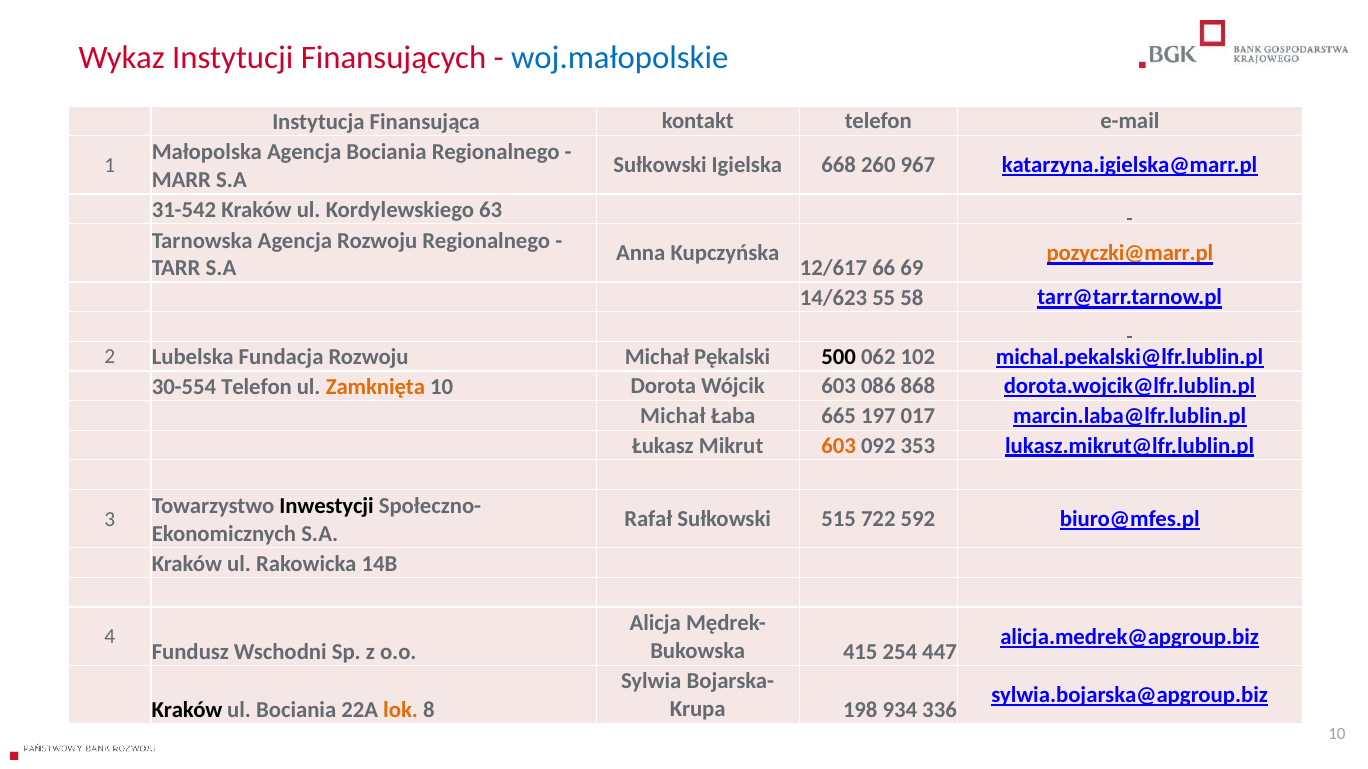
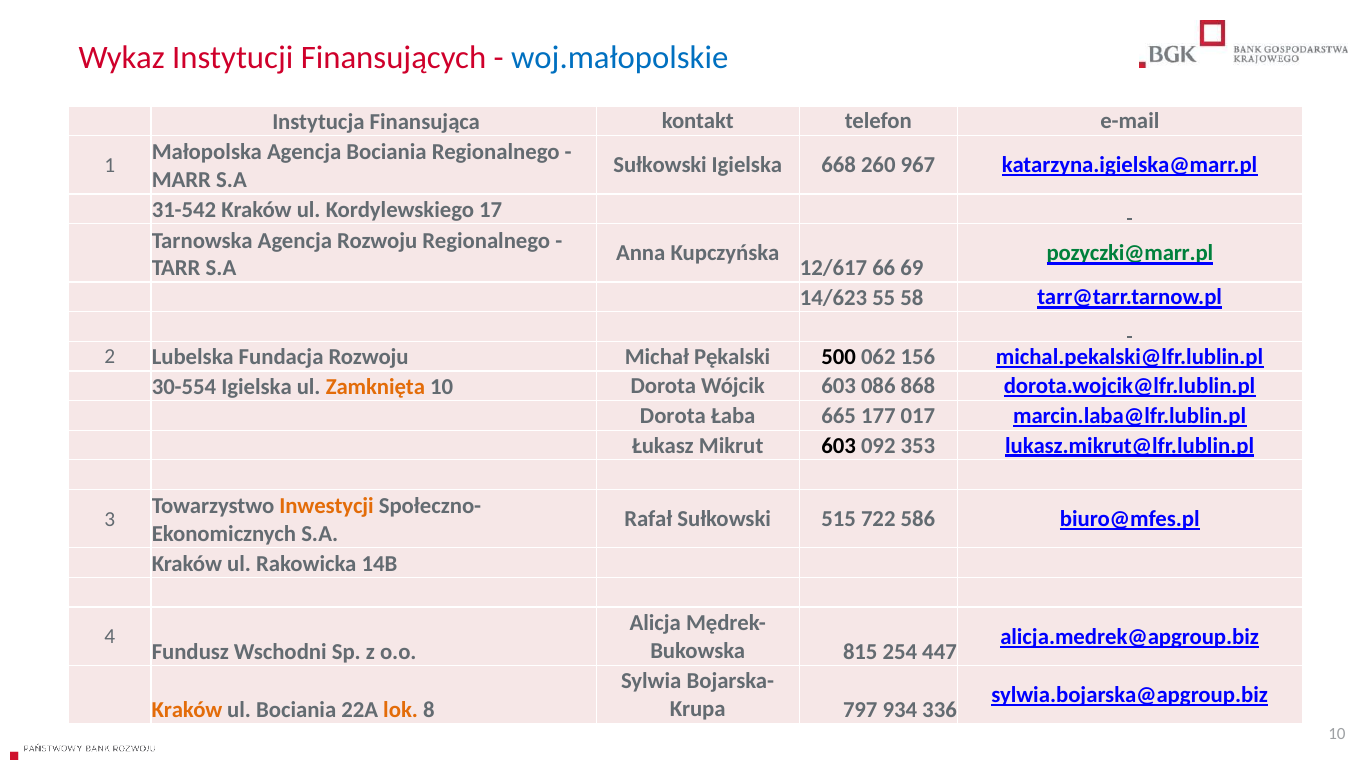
63: 63 -> 17 (491, 210)
pozyczki@marr.pl colour: orange -> green (1130, 254)
102: 102 -> 156 (918, 357)
30-554 Telefon: Telefon -> Igielska (257, 387)
Michał: Michał -> Dorota (673, 416)
197: 197 -> 177 (878, 416)
603 colour: orange -> black (839, 446)
Inwestycji colour: black -> orange (327, 507)
592: 592 -> 586 (918, 520)
415: 415 -> 815 (860, 652)
198: 198 -> 797 (860, 711)
Kraków colour: black -> orange (187, 711)
